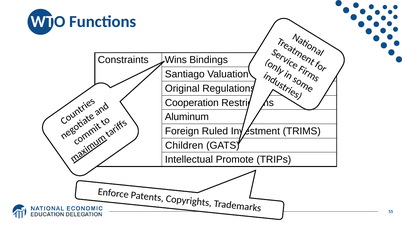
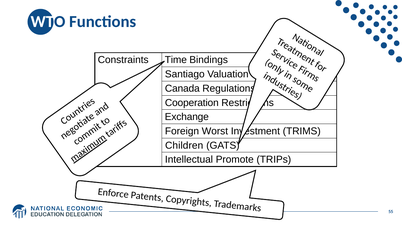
Wins: Wins -> Time (176, 60)
Original: Original -> Canada (182, 89)
Aluminum: Aluminum -> Exchange (187, 117)
Ruled: Ruled -> Worst (215, 131)
